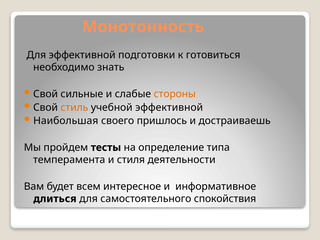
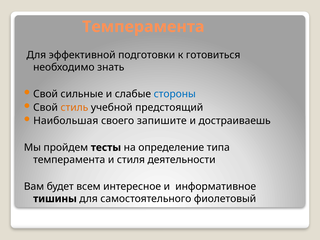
Монотонность: Монотонность -> Темперамента (143, 27)
стороны colour: orange -> blue (175, 94)
учебной эффективной: эффективной -> предстоящий (169, 107)
пришлось: пришлось -> запишите (162, 121)
длиться: длиться -> тишины (55, 199)
спокойствия: спокойствия -> фиолетовый (225, 199)
